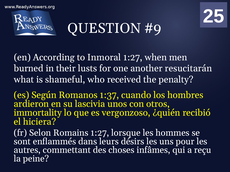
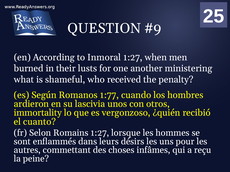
resucitarán: resucitarán -> ministering (188, 69)
1:37: 1:37 -> 1:77 (109, 95)
hiciera: hiciera -> cuanto (40, 122)
